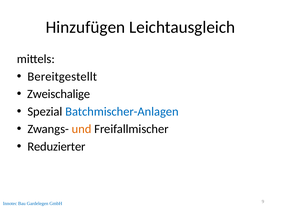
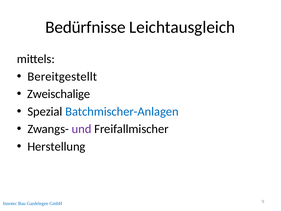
Hinzufügen: Hinzufügen -> Bedürfnisse (86, 27)
und colour: orange -> purple (82, 129)
Reduzierter: Reduzierter -> Herstellung (56, 146)
